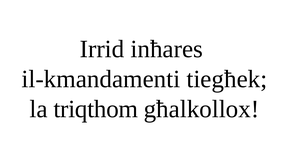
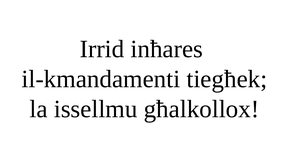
triqthom: triqthom -> issellmu (96, 109)
